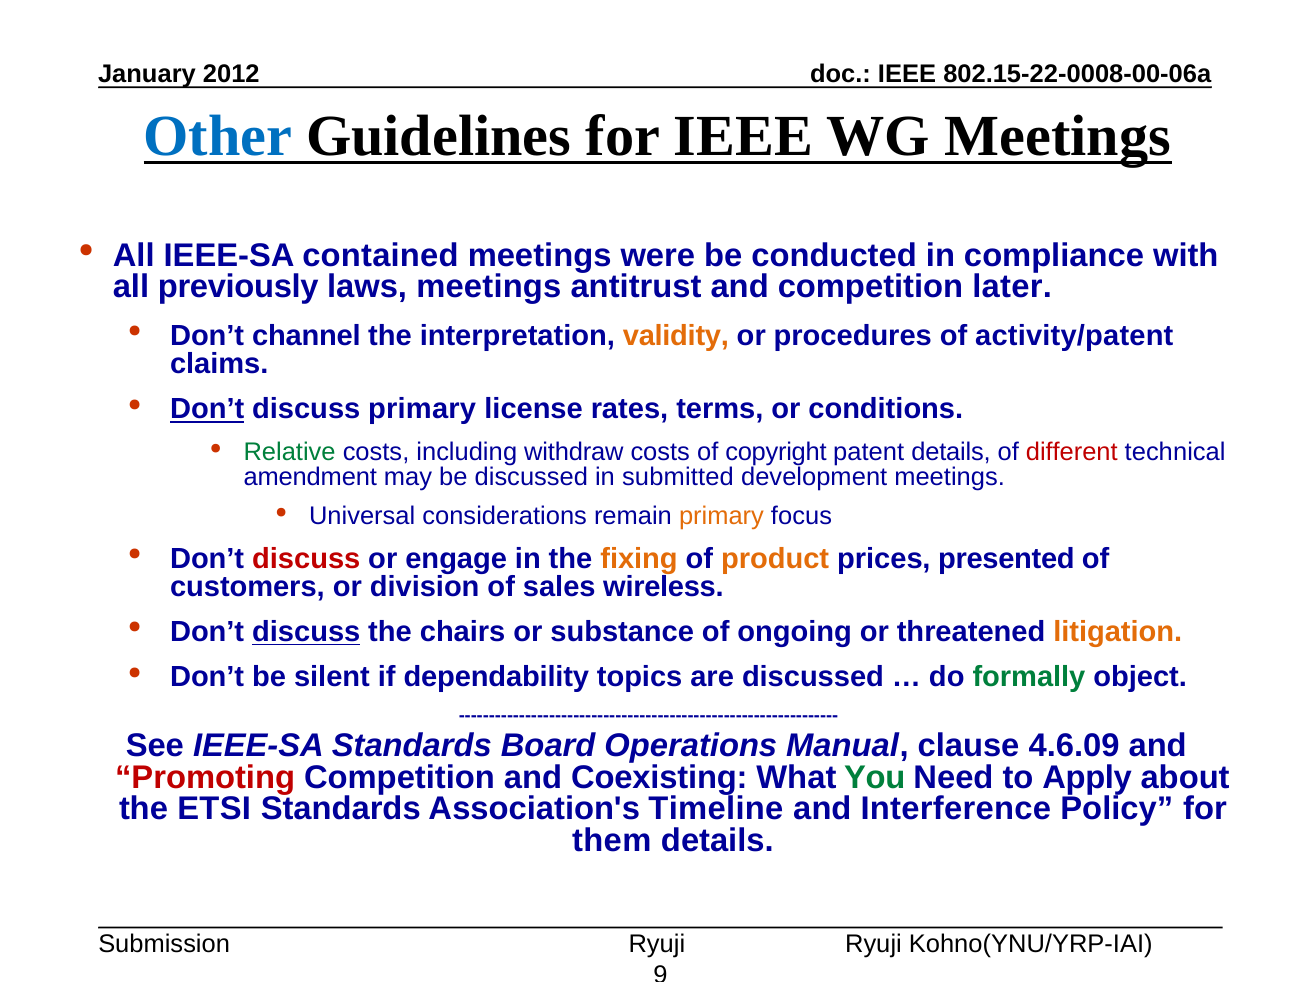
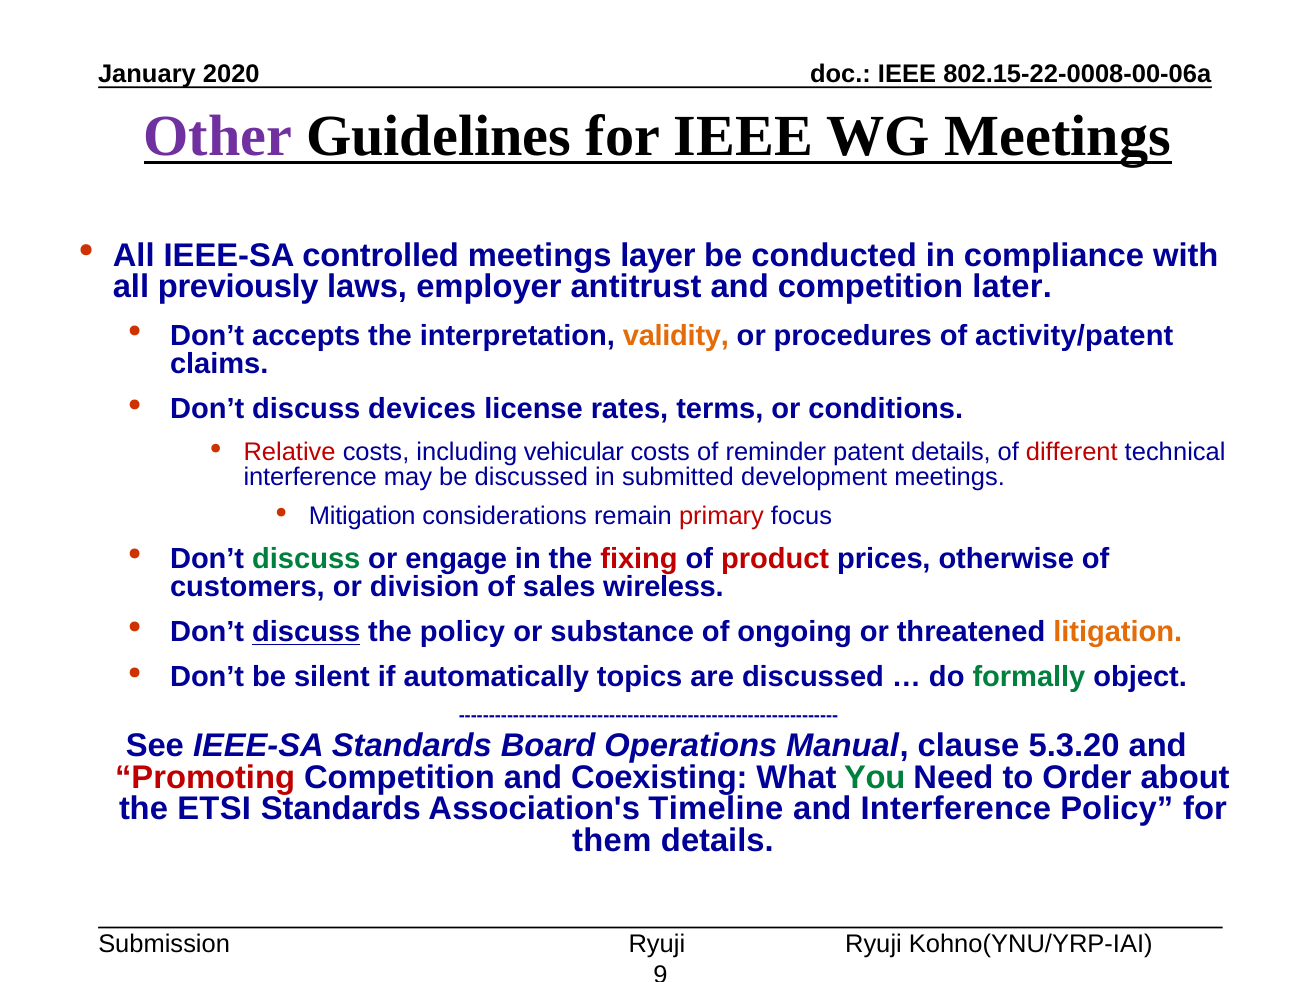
2012: 2012 -> 2020 (231, 74)
Other colour: blue -> purple (218, 137)
contained: contained -> controlled (381, 256)
were: were -> layer (658, 256)
laws meetings: meetings -> employer (489, 287)
channel: channel -> accepts (306, 336)
Don’t underline: present -> none (207, 409)
discuss primary: primary -> devices (422, 409)
Relative colour: green -> red (290, 453)
withdraw: withdraw -> vehicular (574, 453)
copyright: copyright -> reminder (776, 453)
amendment: amendment -> interference (310, 477)
Universal: Universal -> Mitigation (362, 517)
primary colour: orange -> red (721, 517)
discuss colour: red -> green (306, 559)
fixing colour: orange -> red (639, 559)
product colour: orange -> red (775, 559)
presented: presented -> otherwise (1006, 559)
the chairs: chairs -> policy (463, 632)
dependability: dependability -> automatically (496, 678)
4.6.09: 4.6.09 -> 5.3.20 (1074, 747)
Apply: Apply -> Order (1087, 778)
